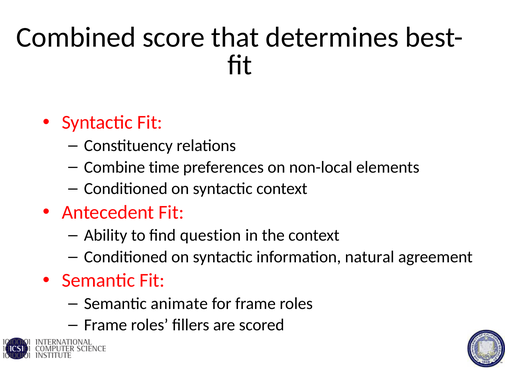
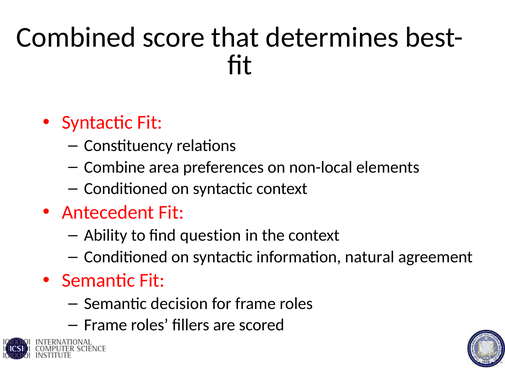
time: time -> area (164, 167)
animate: animate -> decision (179, 303)
